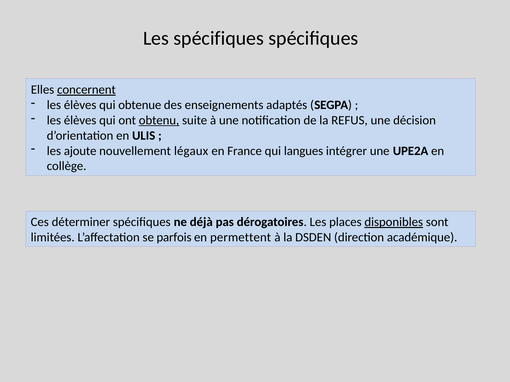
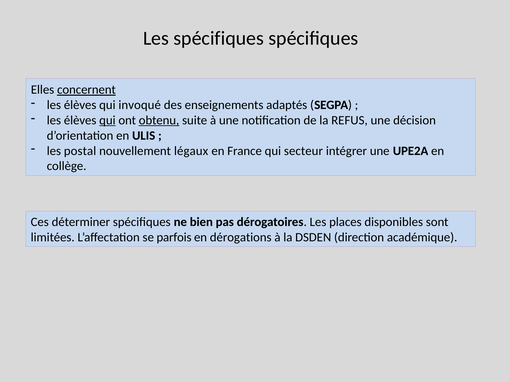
obtenue: obtenue -> invoqué (140, 105)
qui underline: none -> present (107, 120)
ajoute: ajoute -> postal (80, 151)
langues: langues -> secteur (303, 151)
déjà: déjà -> bien (201, 222)
disponibles underline: present -> none (394, 222)
permettent: permettent -> dérogations (241, 238)
